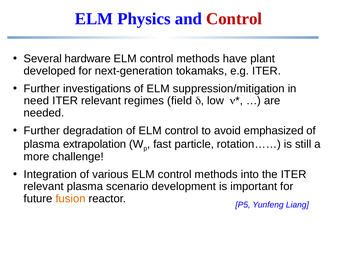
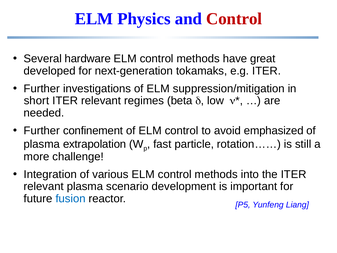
plant: plant -> great (263, 59)
need: need -> short (36, 101)
field: field -> beta (180, 101)
degradation: degradation -> confinement (93, 131)
fusion colour: orange -> blue (71, 198)
